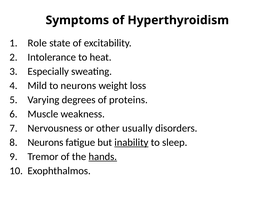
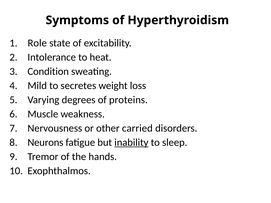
Especially: Especially -> Condition (48, 72)
to neurons: neurons -> secretes (78, 86)
usually: usually -> carried (137, 128)
hands underline: present -> none (103, 157)
